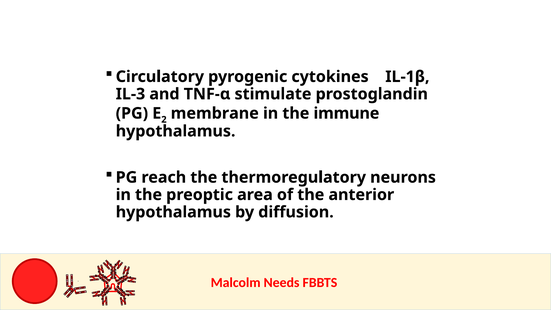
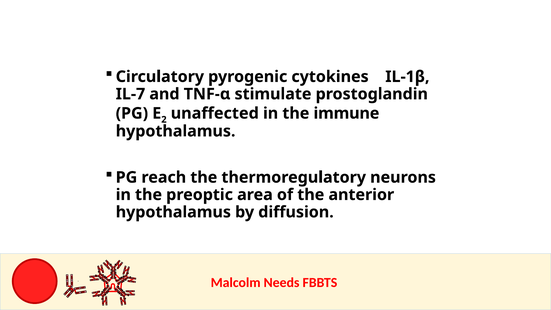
IL-3: IL-3 -> IL-7 (130, 94)
membrane: membrane -> unaffected (215, 113)
